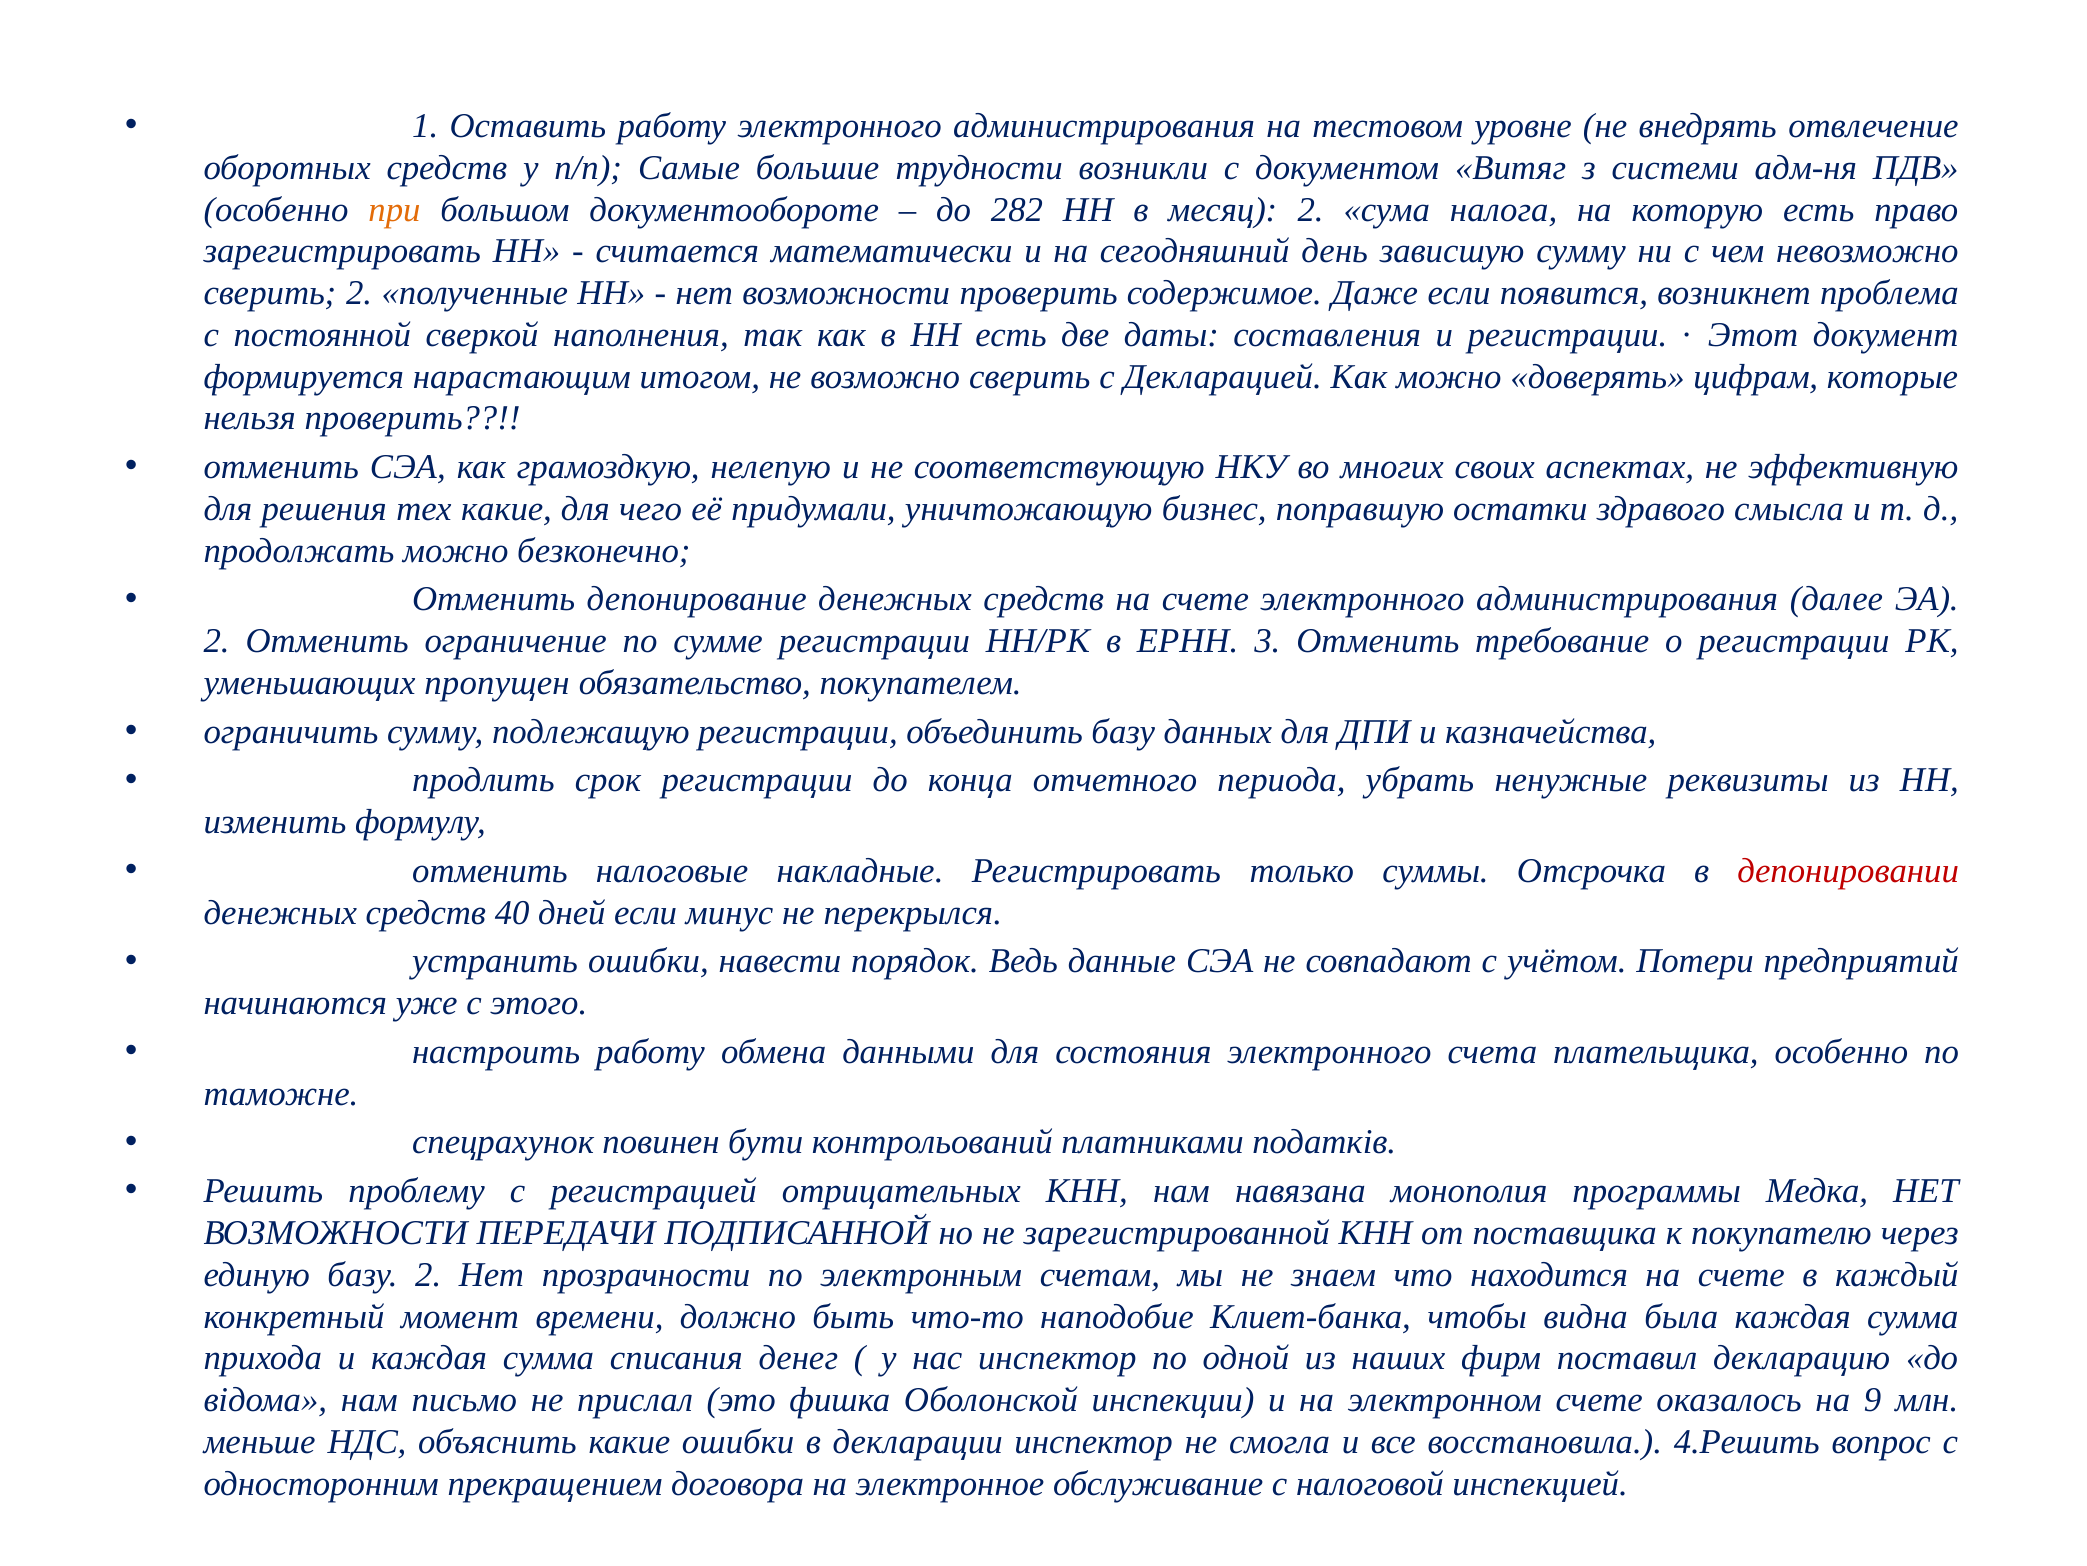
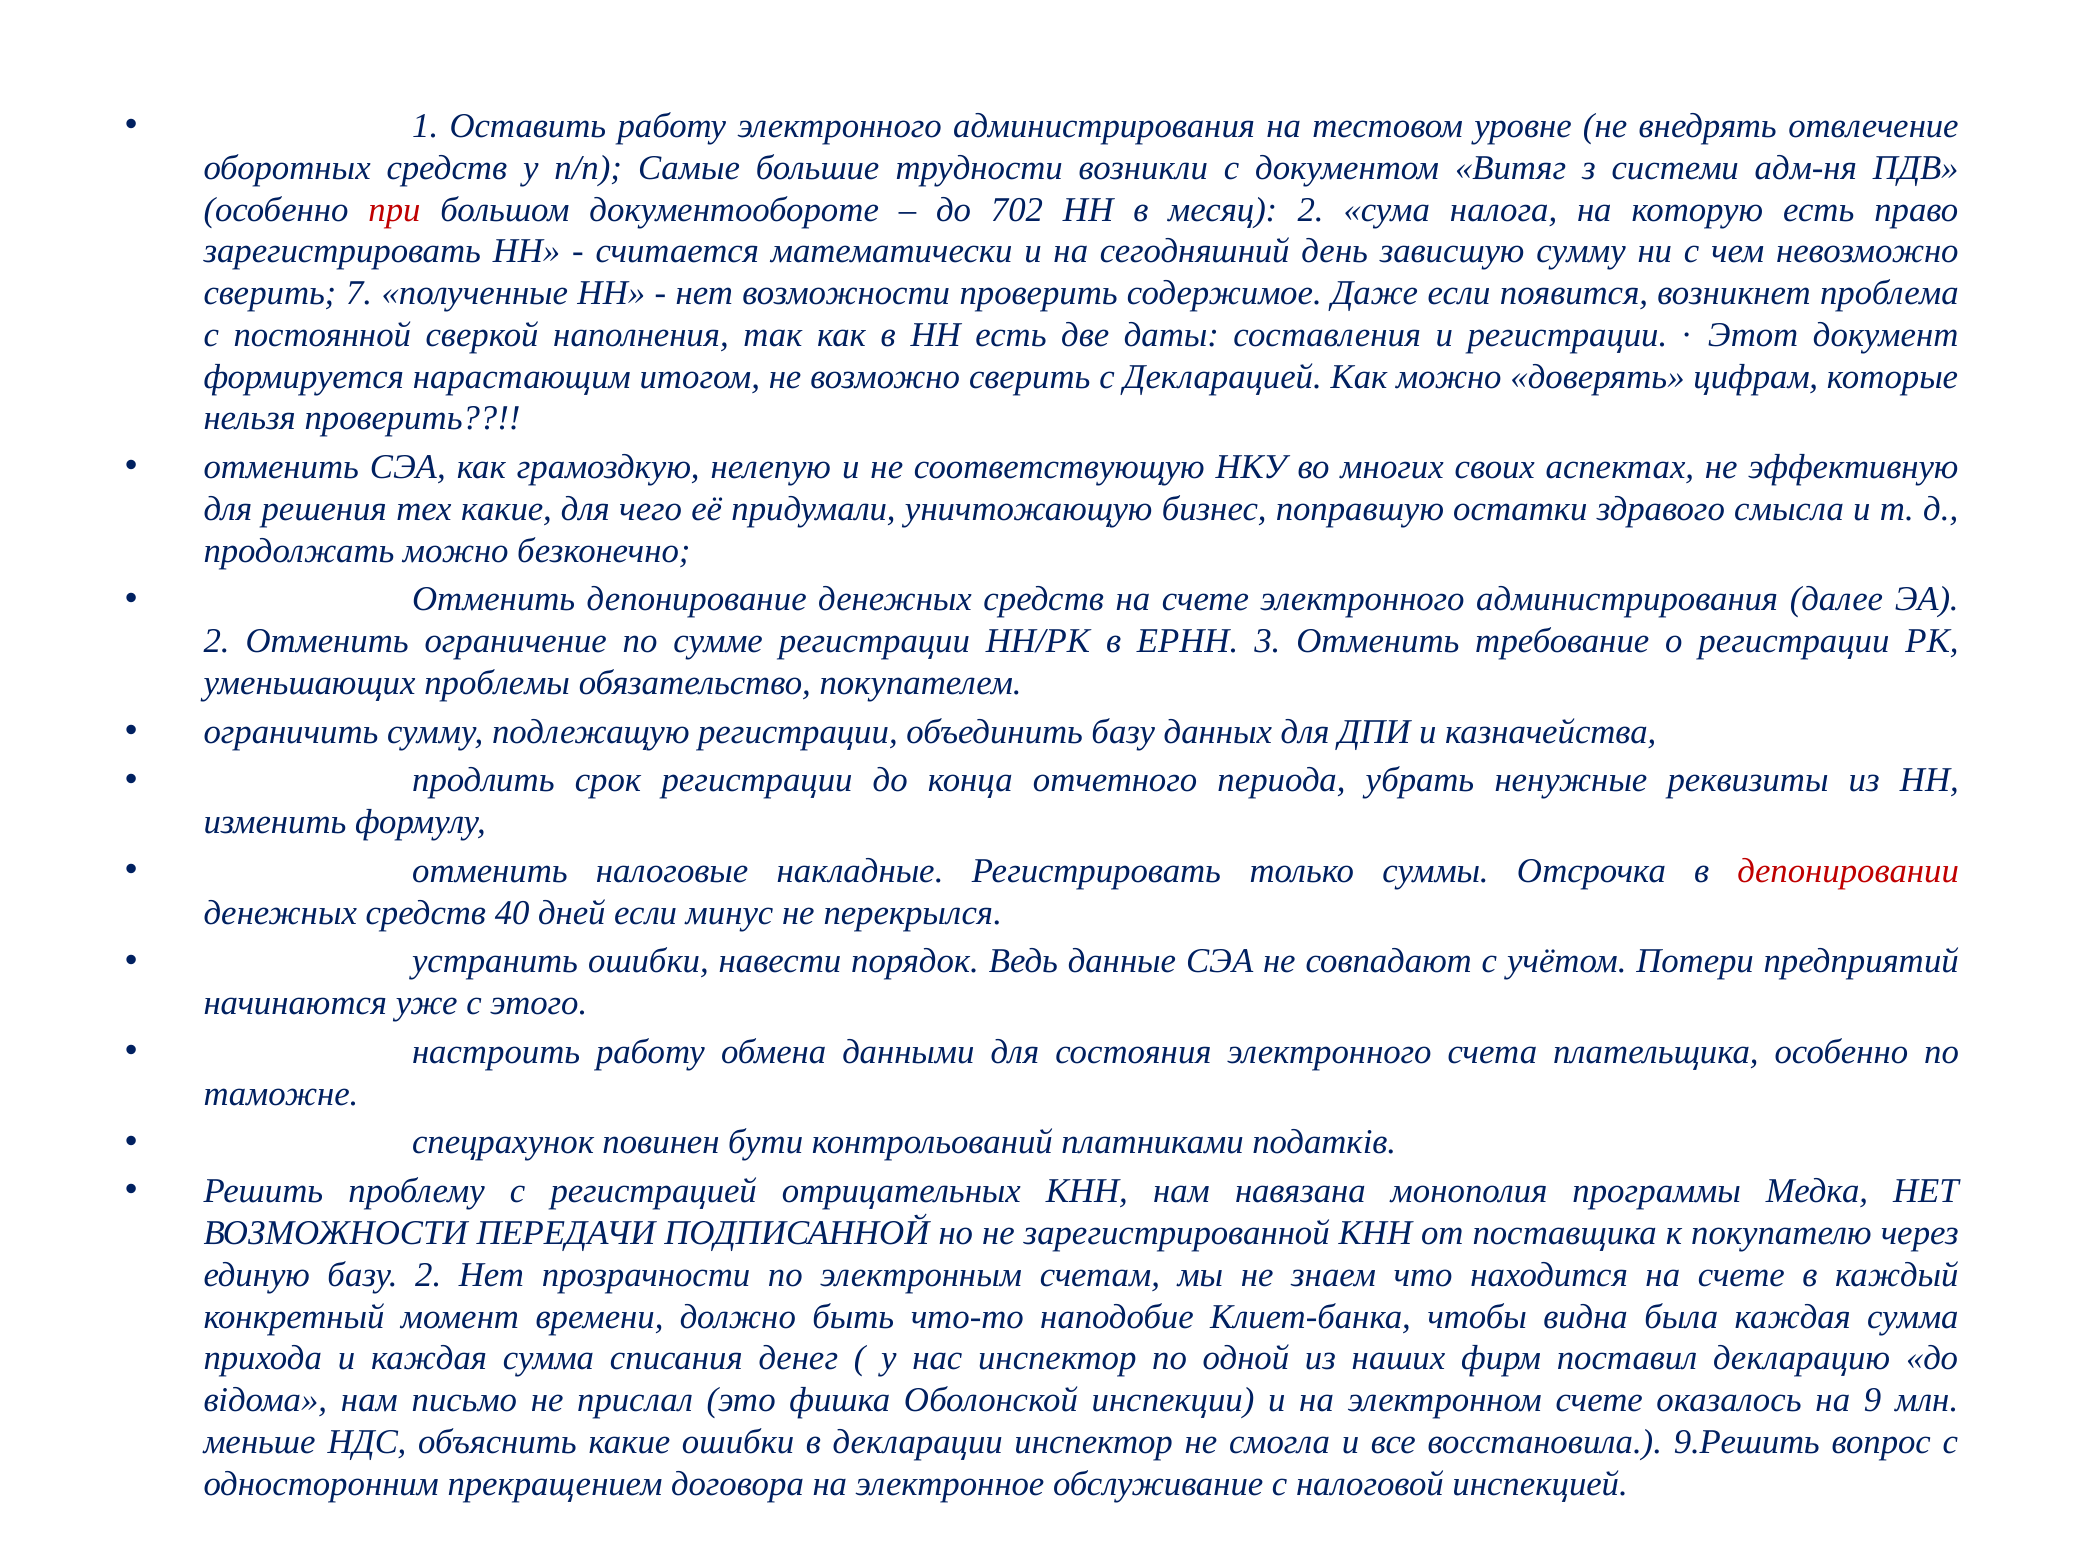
при colour: orange -> red (394, 210)
282: 282 -> 702 (1017, 210)
сверить 2: 2 -> 7 (359, 293)
пропущен: пропущен -> проблемы (497, 683)
4.Решить: 4.Решить -> 9.Решить (1747, 1441)
